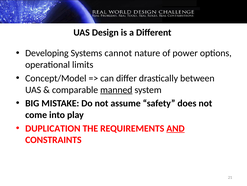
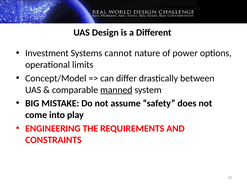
Developing: Developing -> Investment (47, 53)
DUPLICATION: DUPLICATION -> ENGINEERING (53, 128)
AND underline: present -> none (176, 128)
